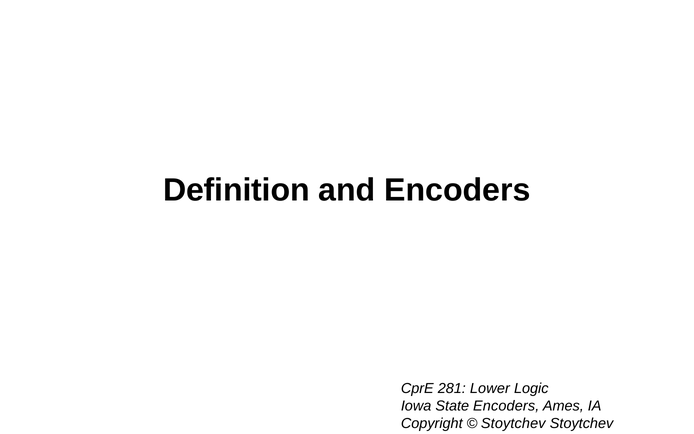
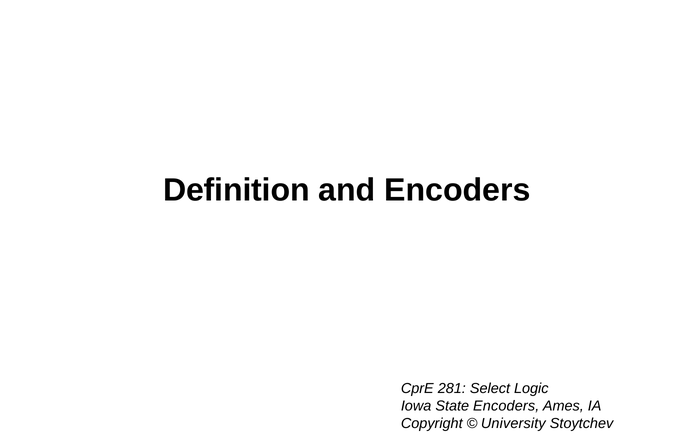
Lower: Lower -> Select (490, 388)
Stoytchev: Stoytchev -> University (513, 423)
